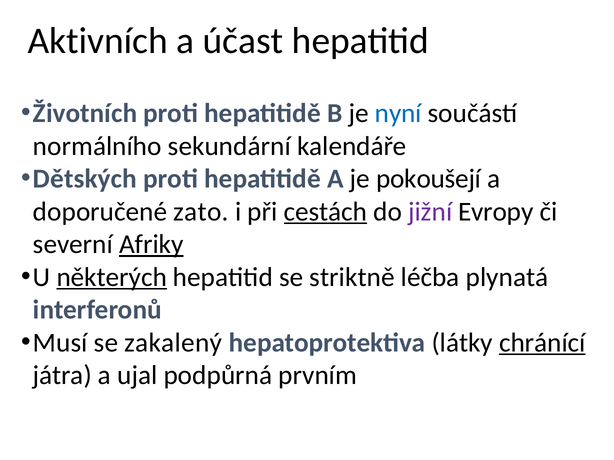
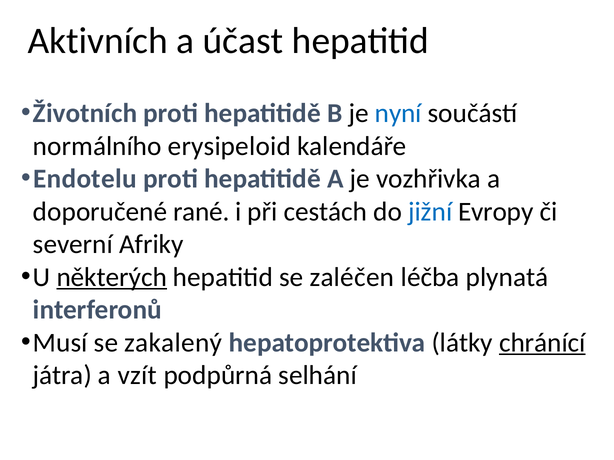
sekundární: sekundární -> erysipeloid (229, 146)
Dětských: Dětských -> Endotelu (85, 179)
pokoušejí: pokoušejí -> vozhřivka (429, 179)
zato: zato -> rané (201, 212)
cestách underline: present -> none (325, 212)
jižní colour: purple -> blue (430, 212)
Afriky underline: present -> none (151, 245)
striktně: striktně -> zaléčen (352, 277)
ujal: ujal -> vzít (137, 376)
prvním: prvním -> selhání (318, 376)
